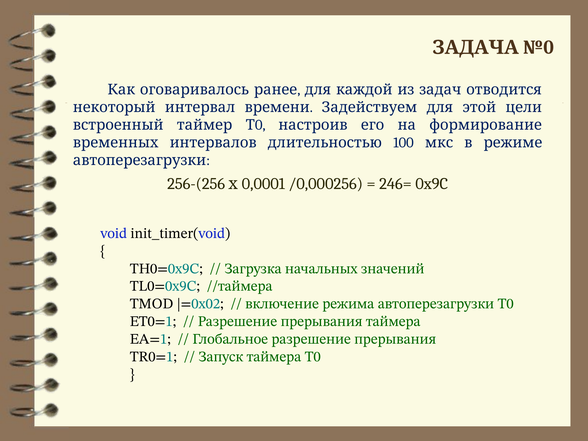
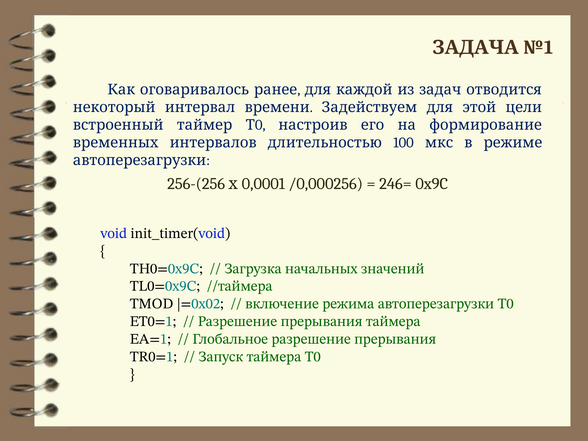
№0: №0 -> №1 (538, 47)
